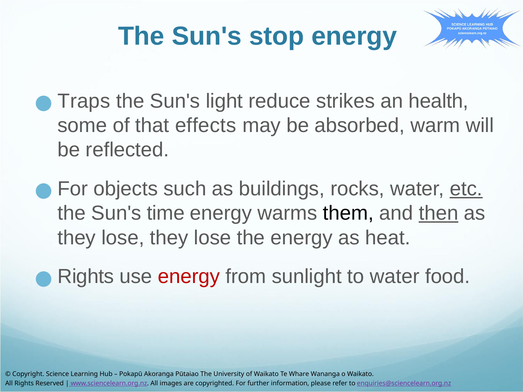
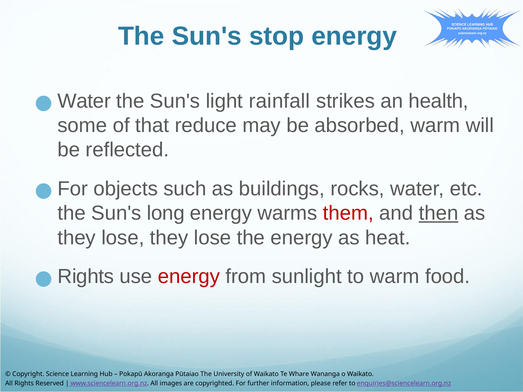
Traps: Traps -> Water (84, 101)
reduce: reduce -> rainfall (279, 101)
effects: effects -> reduce (206, 126)
etc underline: present -> none (466, 189)
time: time -> long (166, 213)
them colour: black -> red (348, 213)
to water: water -> warm (395, 277)
